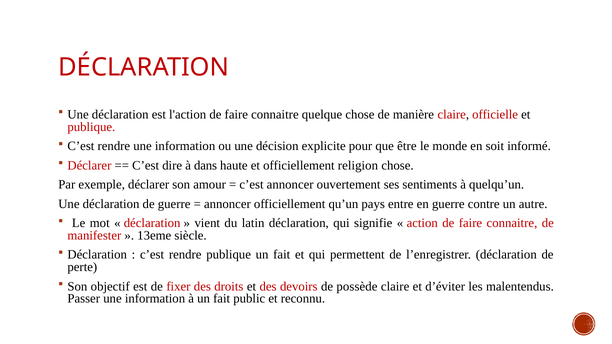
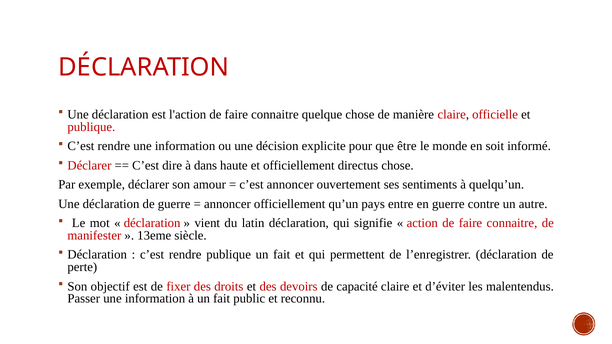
religion: religion -> directus (358, 165)
possède: possède -> capacité (357, 287)
